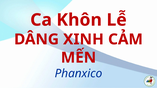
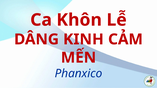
XINH: XINH -> KINH (83, 39)
